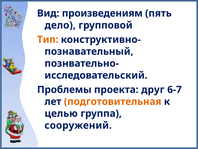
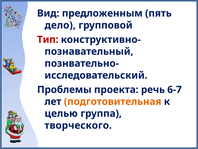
произведениям: произведениям -> предложенным (102, 13)
Тип colour: orange -> red (48, 39)
друг: друг -> речь (153, 89)
сооружений: сооружений -> творческого (78, 125)
